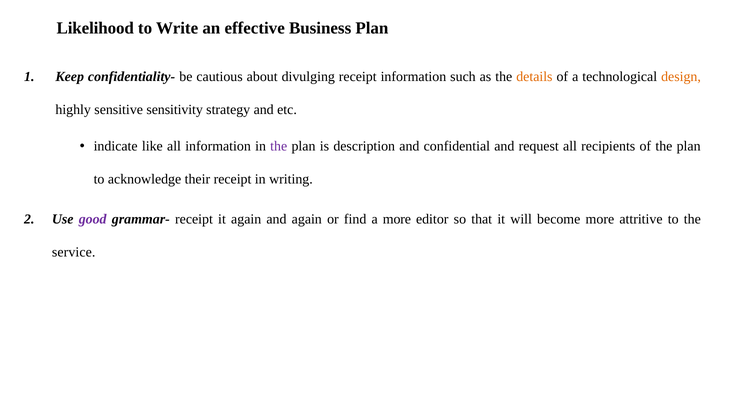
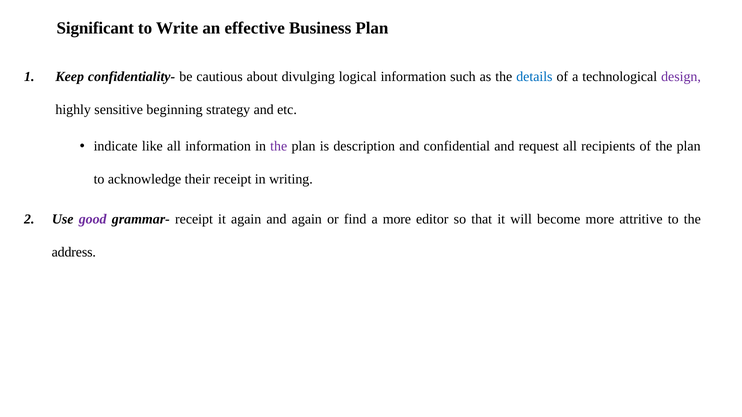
Likelihood: Likelihood -> Significant (95, 28)
divulging receipt: receipt -> logical (358, 77)
details colour: orange -> blue (534, 77)
design colour: orange -> purple (681, 77)
sensitivity: sensitivity -> beginning (175, 110)
service: service -> address (74, 252)
